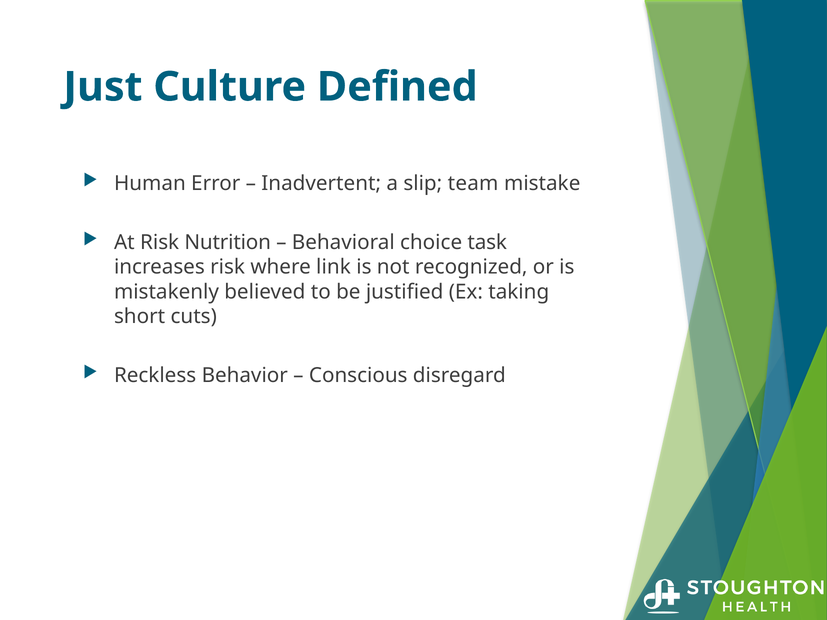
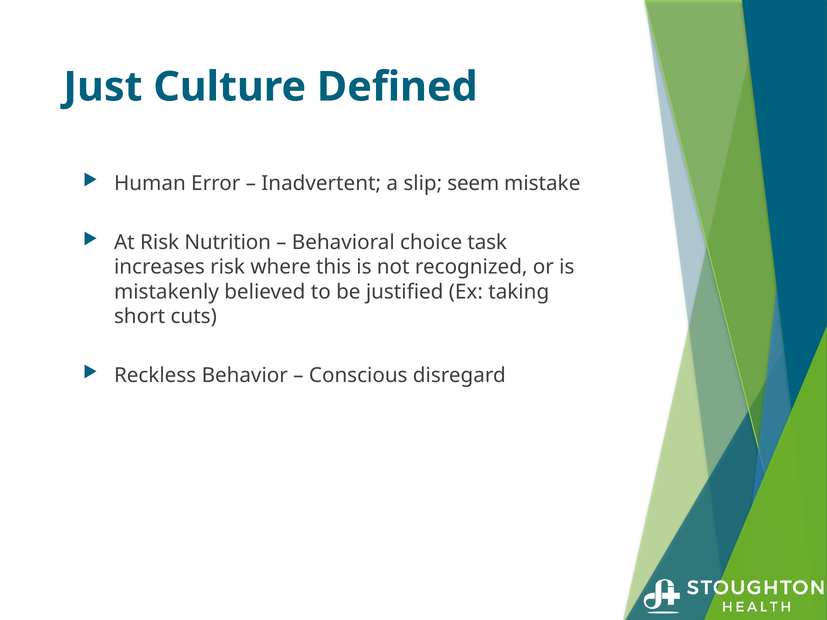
team: team -> seem (473, 184)
link: link -> this (334, 267)
